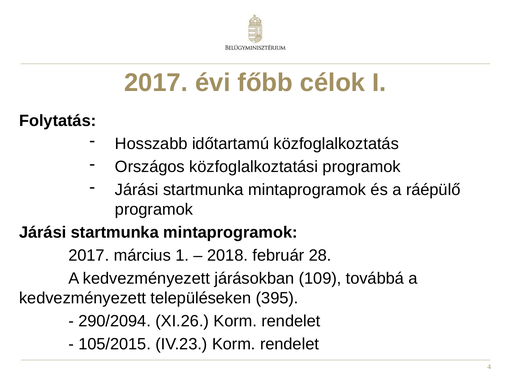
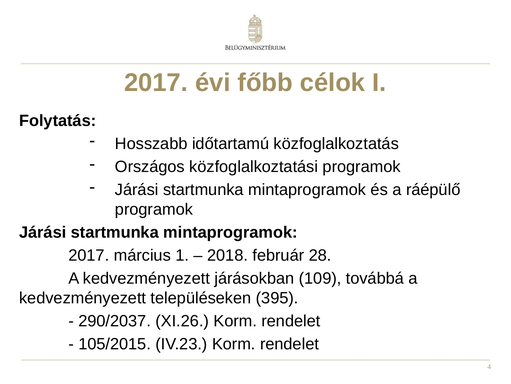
290/2094: 290/2094 -> 290/2037 (115, 321)
